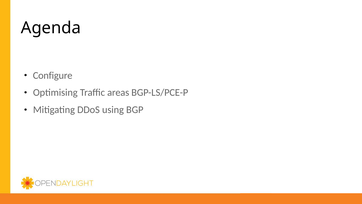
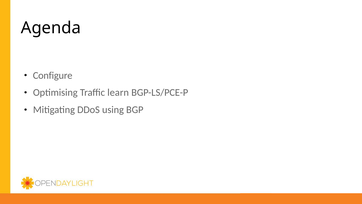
areas: areas -> learn (118, 92)
